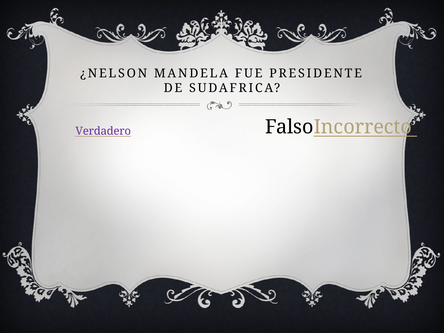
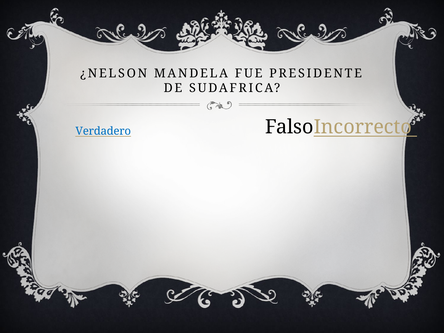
Verdadero colour: purple -> blue (103, 131)
